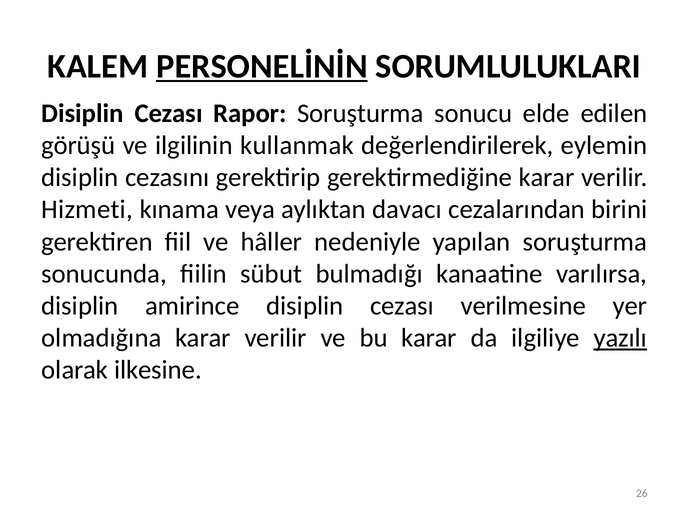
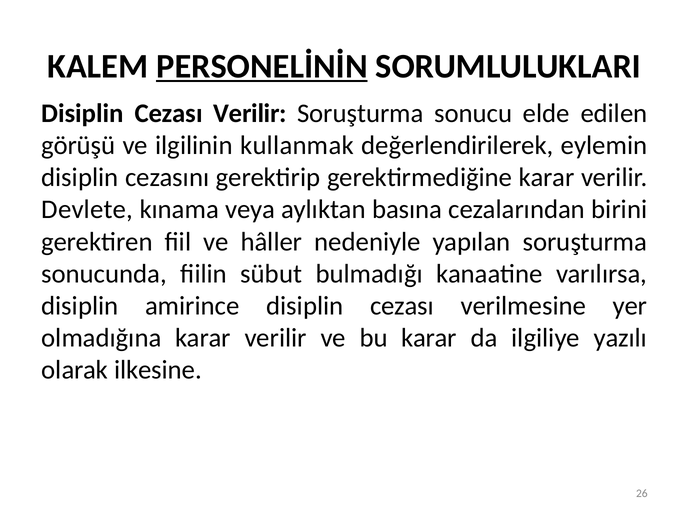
Cezası Rapor: Rapor -> Verilir (250, 113)
Hizmeti: Hizmeti -> Devlete (87, 209)
davacı: davacı -> basına (407, 209)
yazılı underline: present -> none (620, 338)
